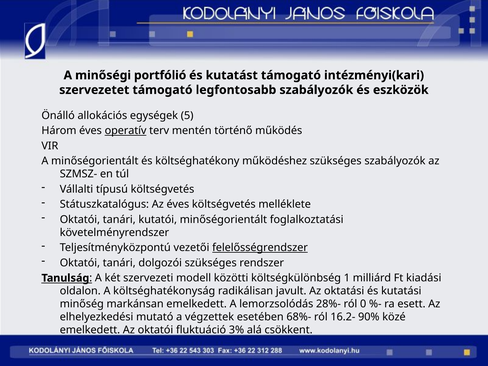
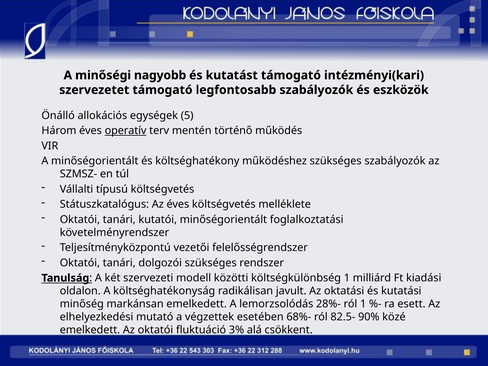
portfólió: portfólió -> nagyobb (160, 75)
felelősségrendszer underline: present -> none (260, 248)
ról 0: 0 -> 1 (363, 304)
16.2-: 16.2- -> 82.5- (343, 317)
